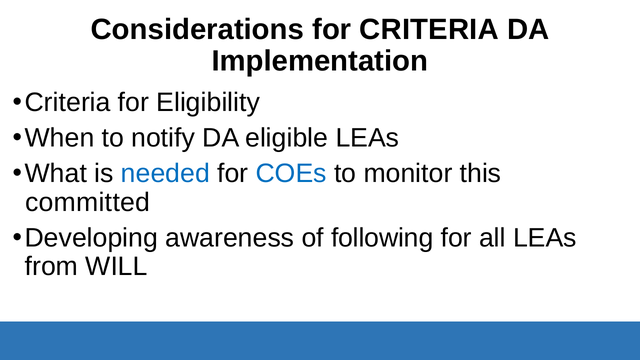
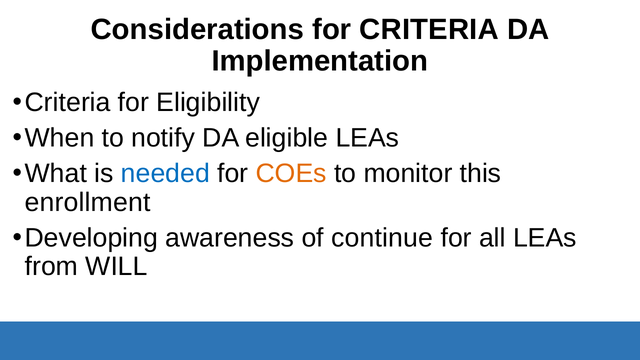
COEs colour: blue -> orange (291, 174)
committed: committed -> enrollment (88, 202)
following: following -> continue (382, 238)
